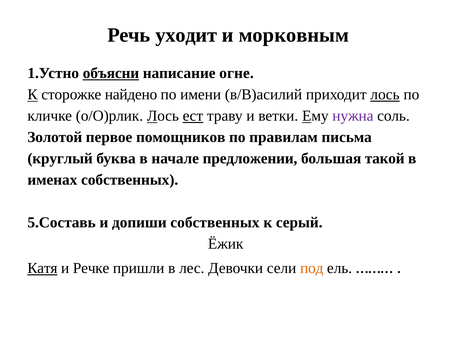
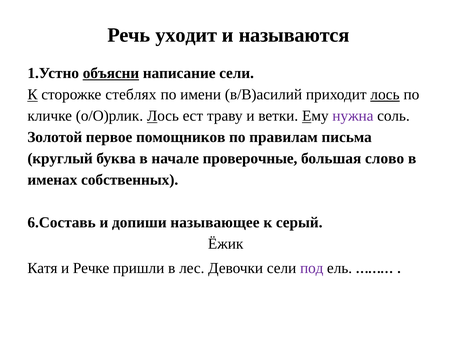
морковным: морковным -> называются (294, 35)
написание огне: огне -> сели (237, 73)
найдено: найдено -> стеблях (131, 95)
ест underline: present -> none (193, 116)
предложении: предложении -> проверочные (250, 158)
такой: такой -> слово (385, 158)
5.Составь: 5.Составь -> 6.Составь (62, 222)
допиши собственных: собственных -> называющее (215, 222)
Катя underline: present -> none (42, 268)
под colour: orange -> purple (312, 268)
